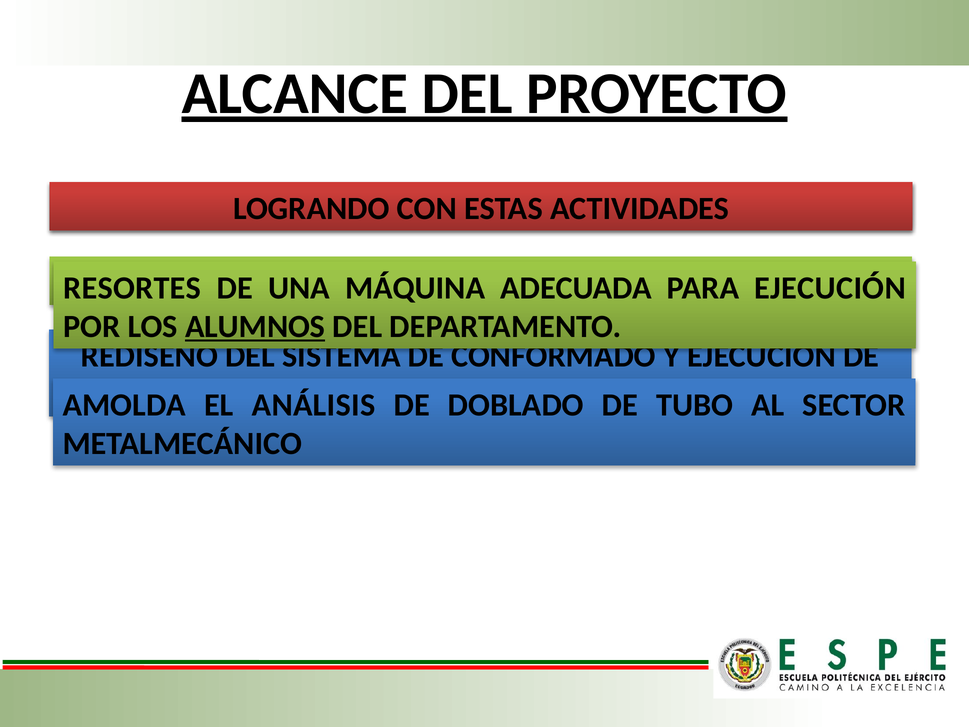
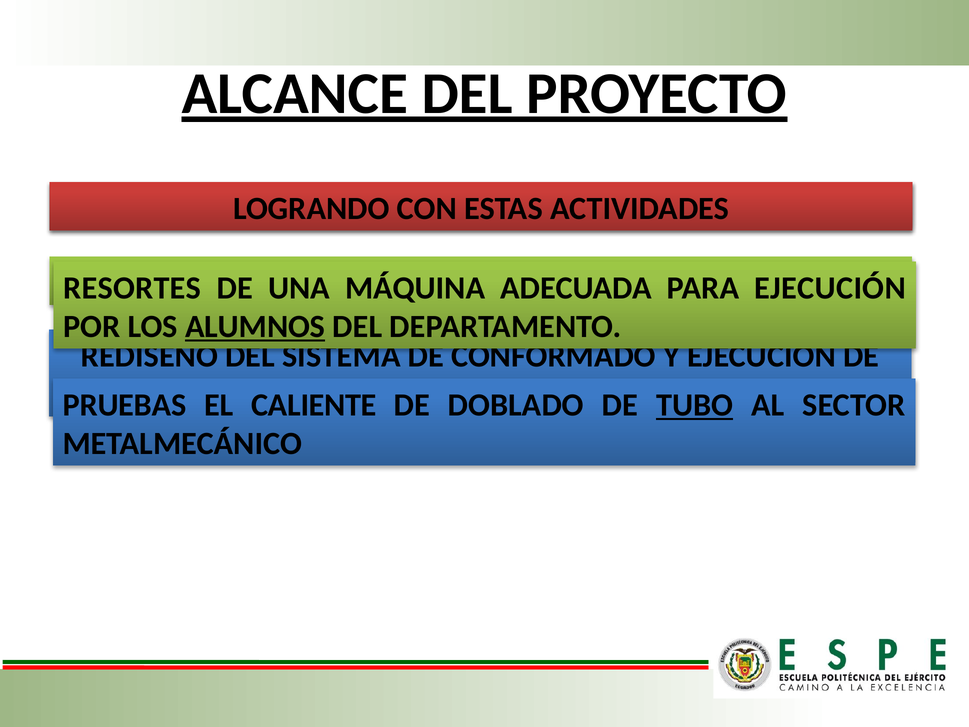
AMOLDA: AMOLDA -> PRUEBAS (124, 405)
ANÁLISIS: ANÁLISIS -> CALIENTE (314, 405)
TUBO underline: none -> present (695, 405)
